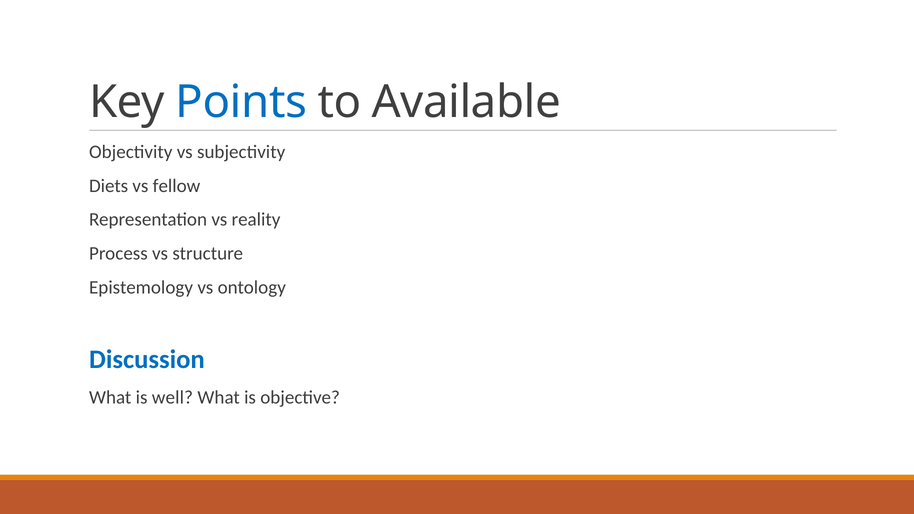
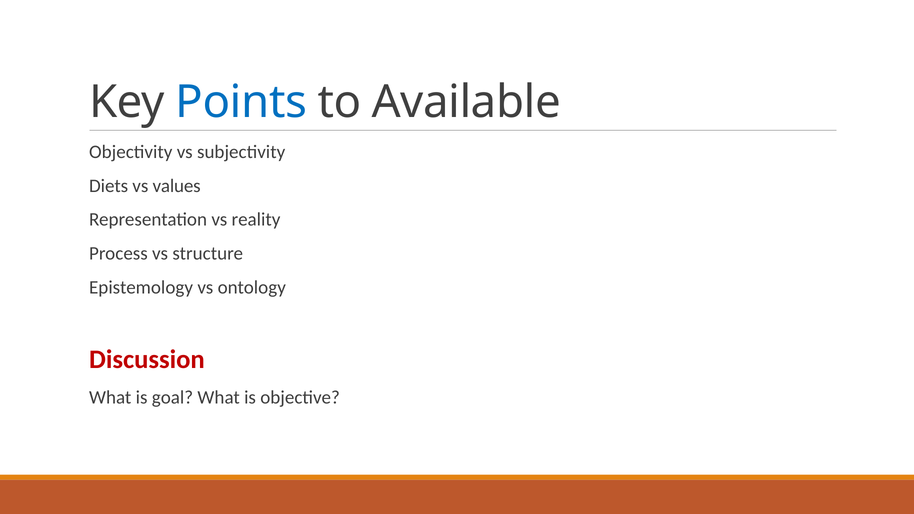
fellow: fellow -> values (177, 186)
Discussion colour: blue -> red (147, 359)
well: well -> goal (172, 397)
